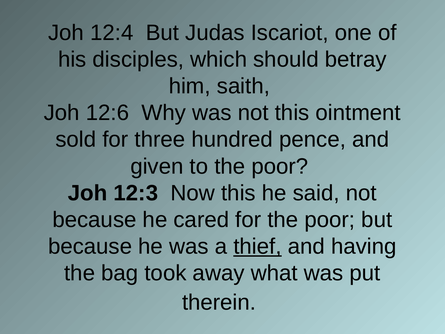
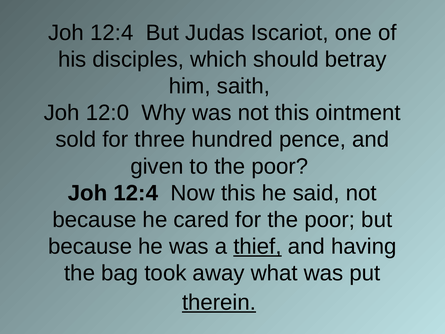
12:6: 12:6 -> 12:0 (107, 113)
12:3: 12:3 -> 12:4 (136, 193)
therein underline: none -> present (219, 302)
